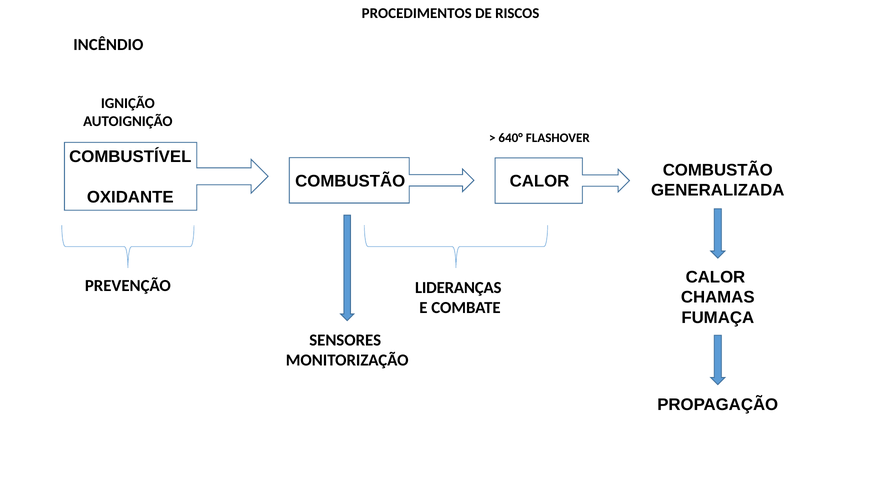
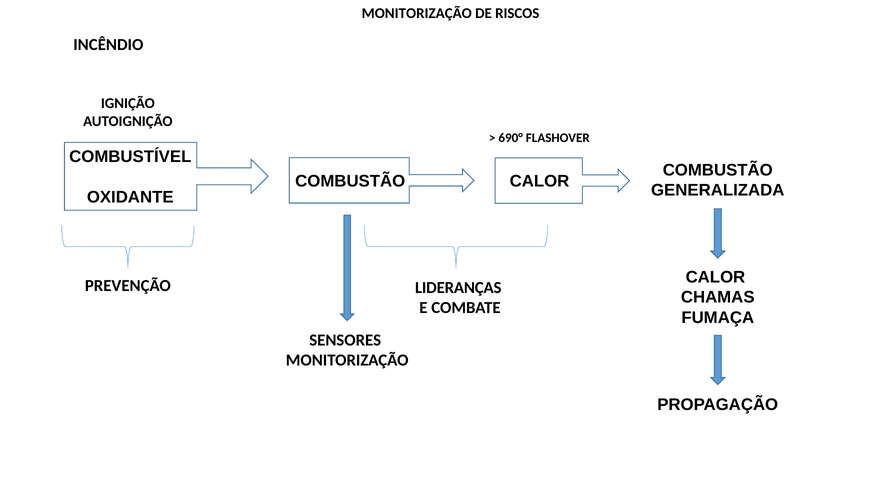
PROCEDIMENTOS: PROCEDIMENTOS -> MONITORIZAÇÃO (417, 13)
640°: 640° -> 690° (511, 138)
